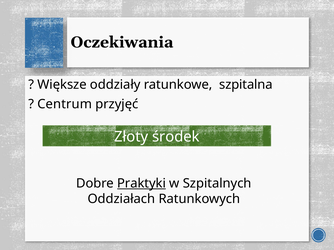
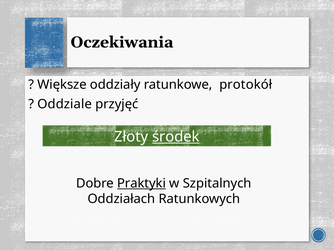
szpitalna: szpitalna -> protokół (246, 85)
Centrum: Centrum -> Oddziale (65, 104)
środek underline: none -> present (176, 137)
